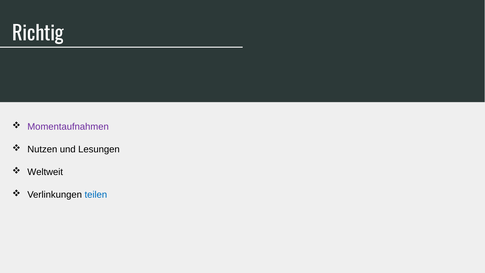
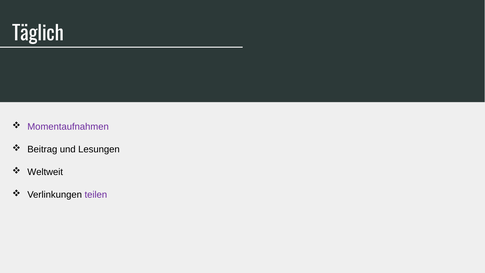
Richtig: Richtig -> Täglich (38, 34)
Nutzen: Nutzen -> Beitrag (42, 149)
teilen colour: blue -> purple (96, 195)
